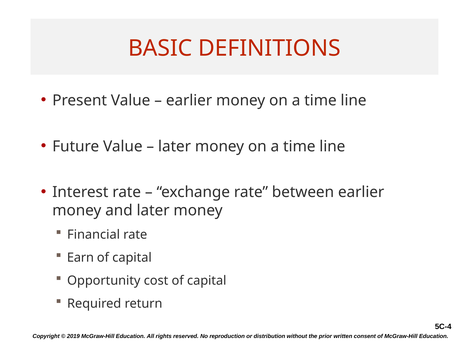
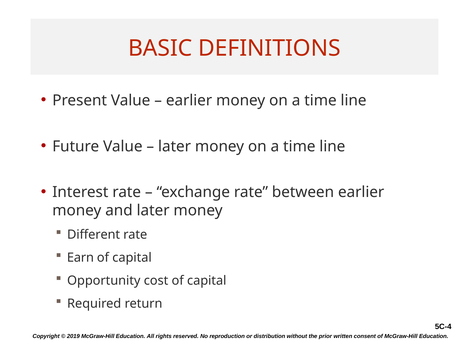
Financial: Financial -> Different (94, 234)
